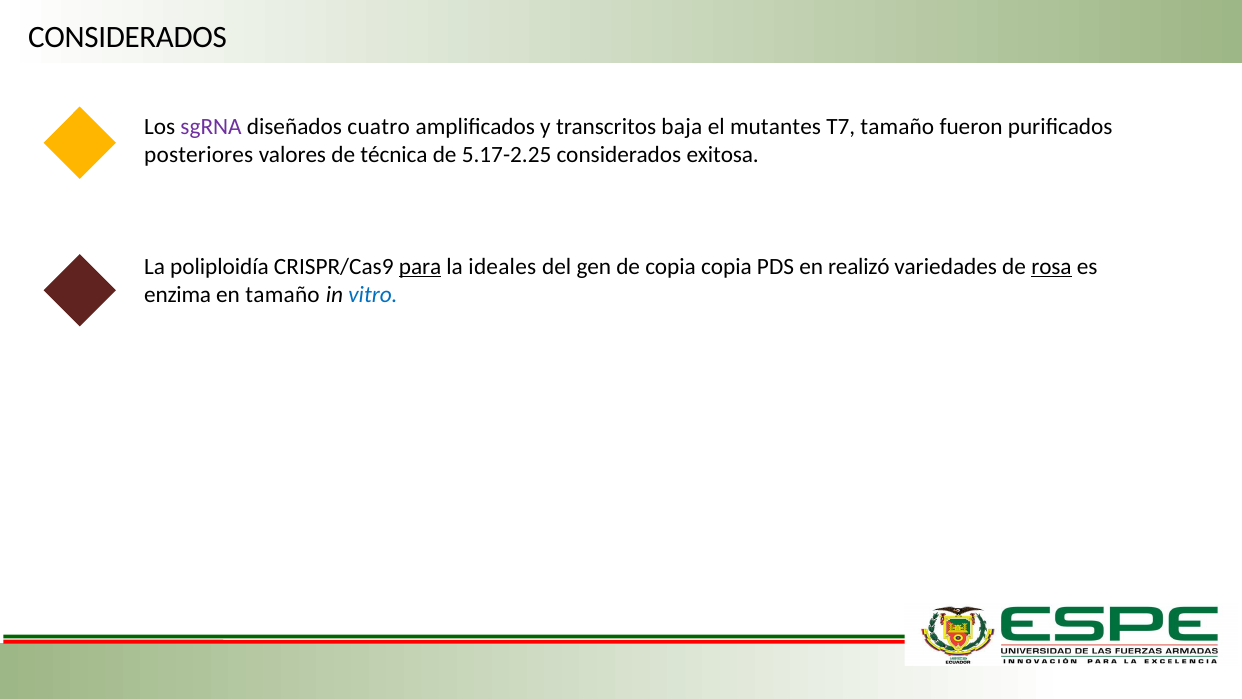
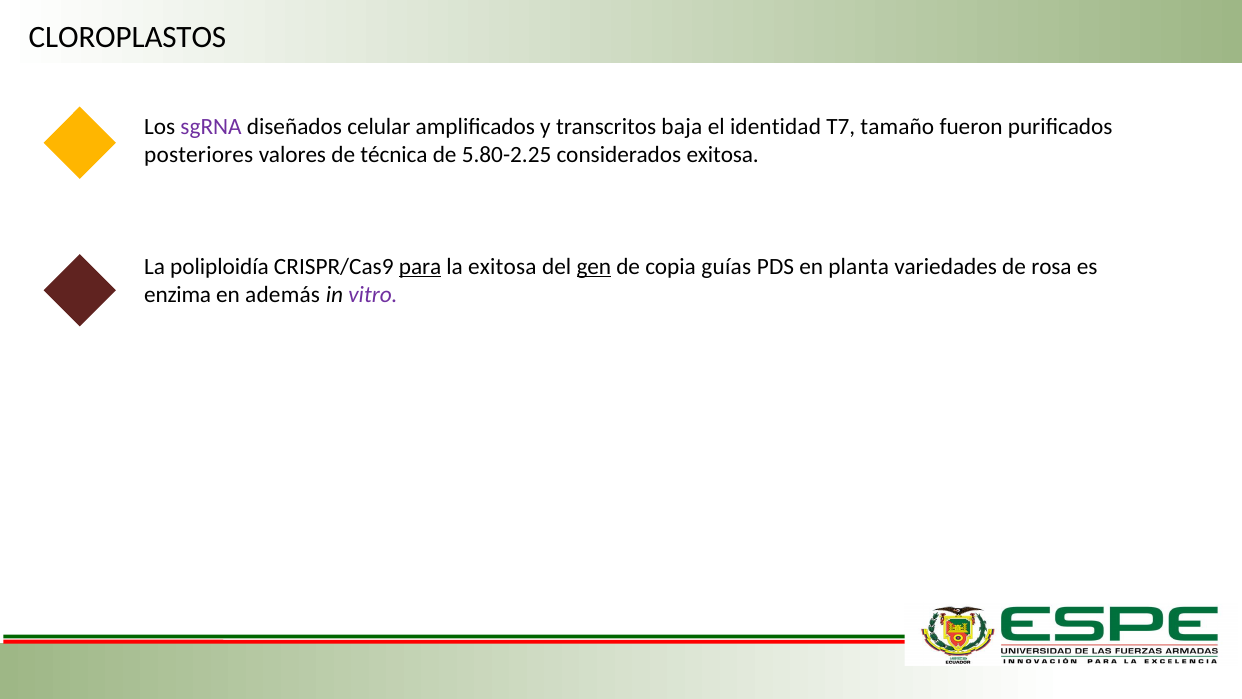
CONSIDERADOS: CONSIDERADOS -> CLOROPLASTOS (127, 37)
cuatro: cuatro -> celular (379, 127)
mutantes: mutantes -> identidad (776, 127)
5.17-2.25: 5.17-2.25 -> 5.80-2.25 (507, 155)
la ideales: ideales -> exitosa (502, 266)
gen underline: none -> present (594, 266)
copia copia: copia -> guías (726, 266)
realizó: realizó -> planta (859, 266)
rosa underline: present -> none (1051, 266)
en tamaño: tamaño -> además (283, 294)
vitro colour: blue -> purple (373, 294)
